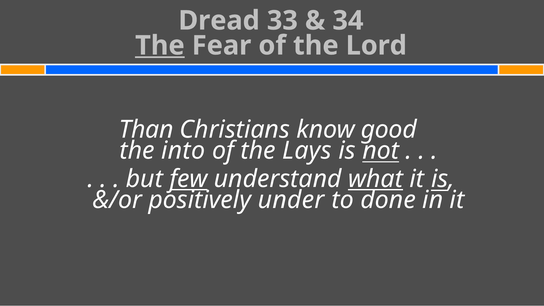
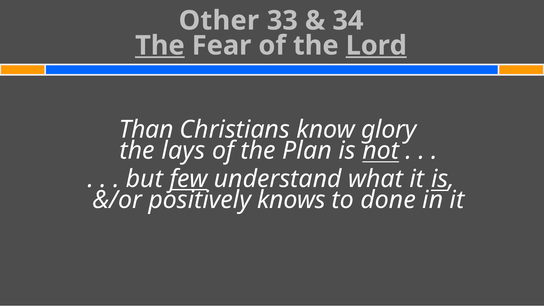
Dread: Dread -> Other (219, 21)
Lord underline: none -> present (376, 46)
good: good -> glory (389, 130)
into: into -> lays (183, 150)
Lays: Lays -> Plan (307, 150)
what underline: present -> none (376, 179)
under: under -> knows (291, 200)
